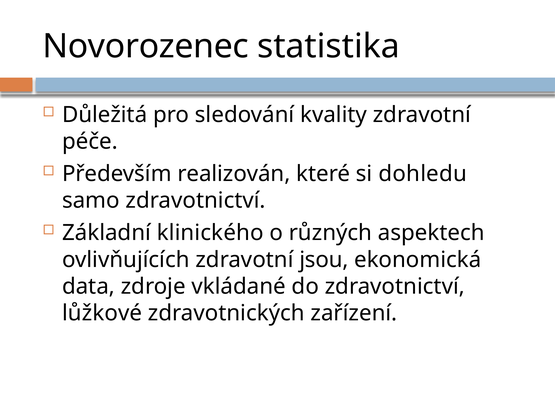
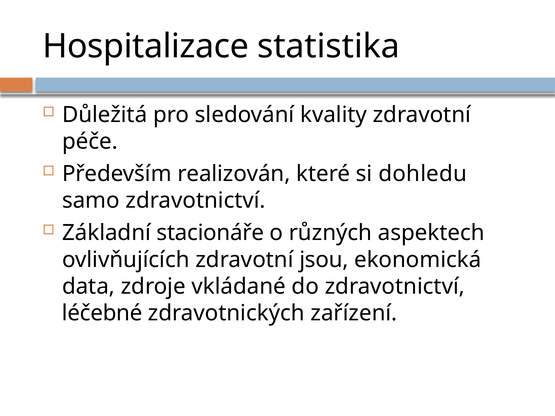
Novorozenec: Novorozenec -> Hospitalizace (146, 46)
klinického: klinického -> stacionáře (210, 233)
lůžkové: lůžkové -> léčebné (102, 313)
